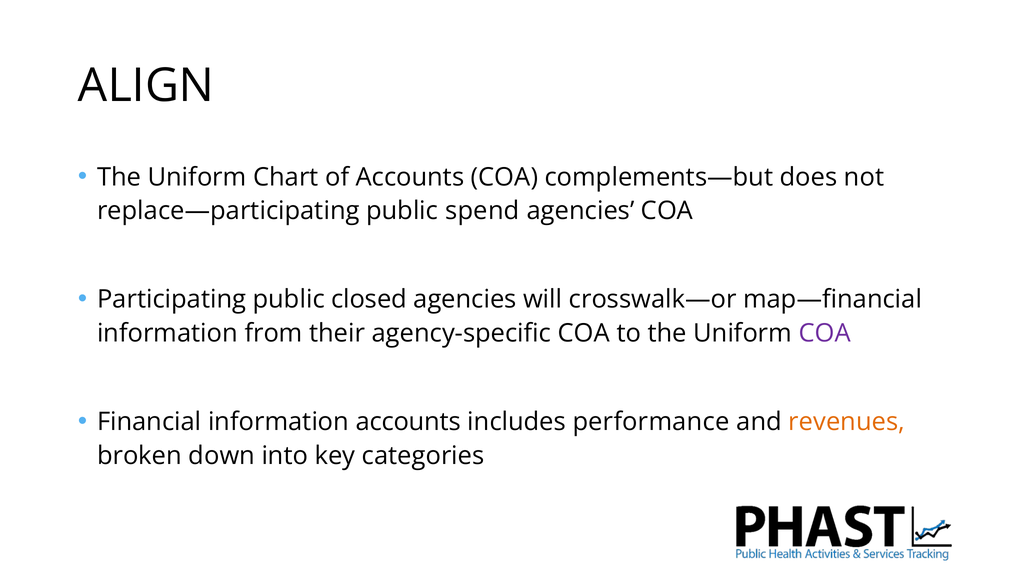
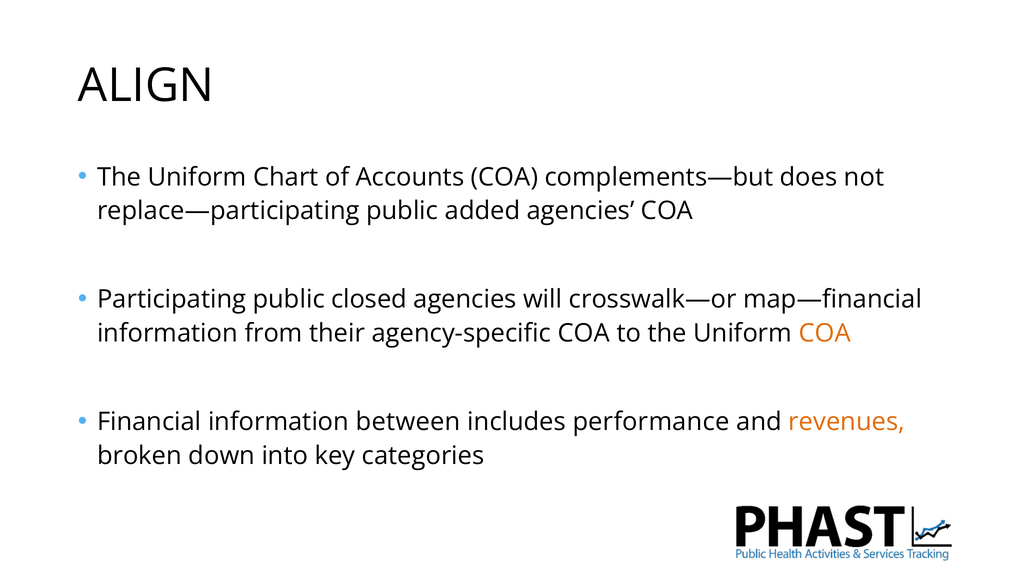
spend: spend -> added (483, 211)
COA colour: purple -> orange (825, 333)
information accounts: accounts -> between (408, 422)
